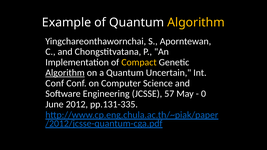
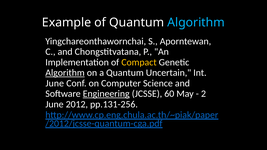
Algorithm colour: yellow -> light blue (196, 22)
Conf: Conf -> June (55, 83)
Engineering underline: none -> present (106, 94)
57: 57 -> 60 (169, 94)
0: 0 -> 2 (203, 94)
pp.131-335: pp.131-335 -> pp.131-256 (114, 104)
